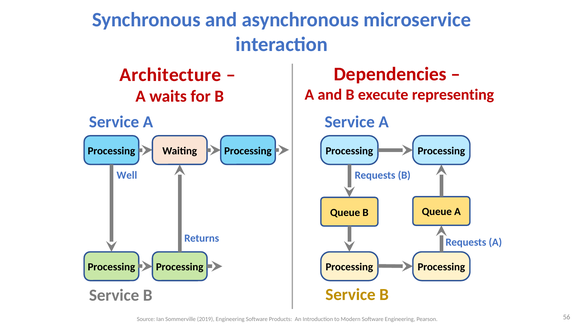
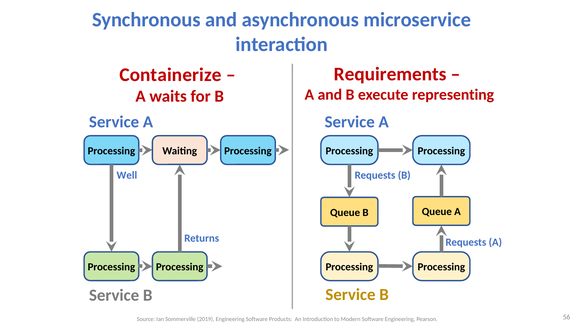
Dependencies: Dependencies -> Requirements (390, 74)
Architecture: Architecture -> Containerize (170, 75)
